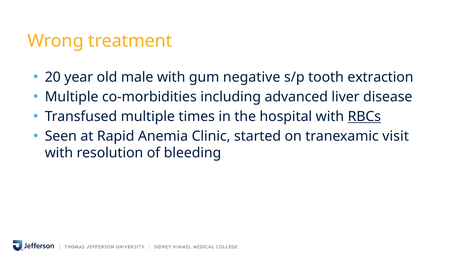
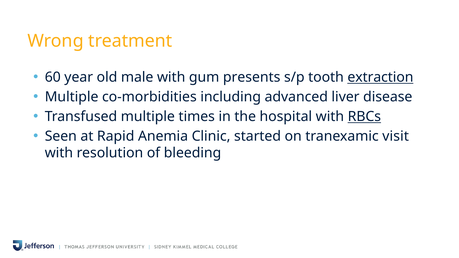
20: 20 -> 60 (53, 77)
negative: negative -> presents (252, 77)
extraction underline: none -> present (380, 77)
